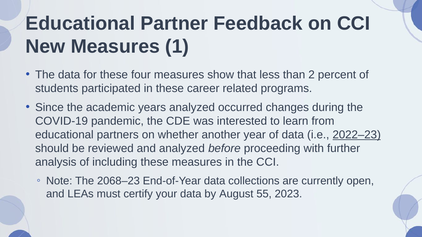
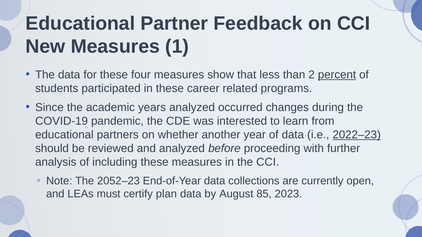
percent underline: none -> present (337, 75)
2068–23: 2068–23 -> 2052–23 (118, 181)
your: your -> plan (166, 194)
55: 55 -> 85 (264, 194)
